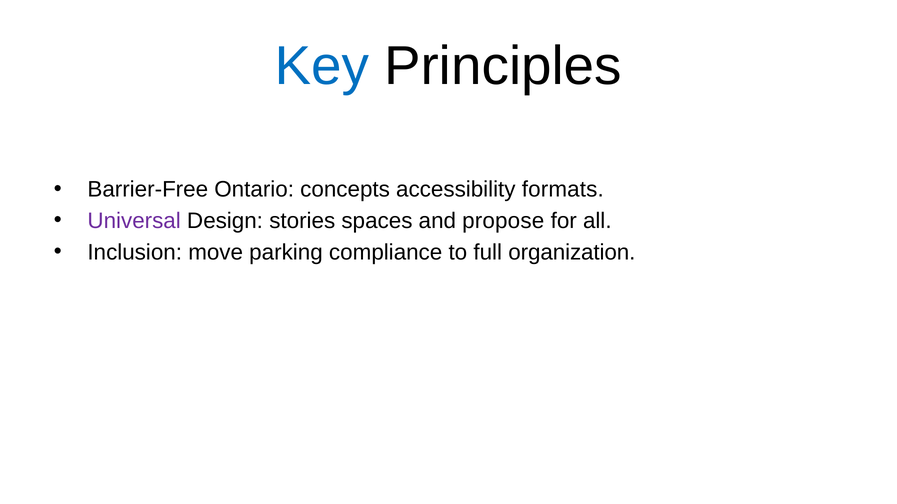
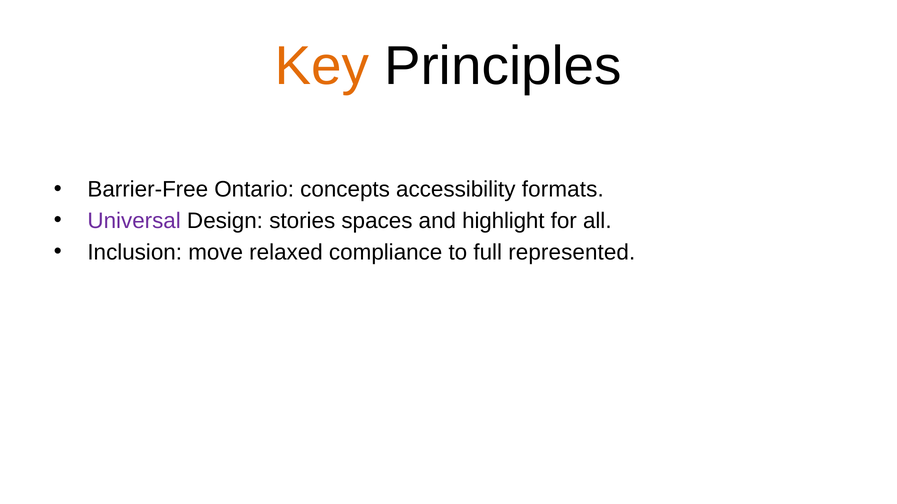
Key colour: blue -> orange (322, 66)
propose: propose -> highlight (503, 221)
parking: parking -> relaxed (286, 252)
organization: organization -> represented (572, 252)
